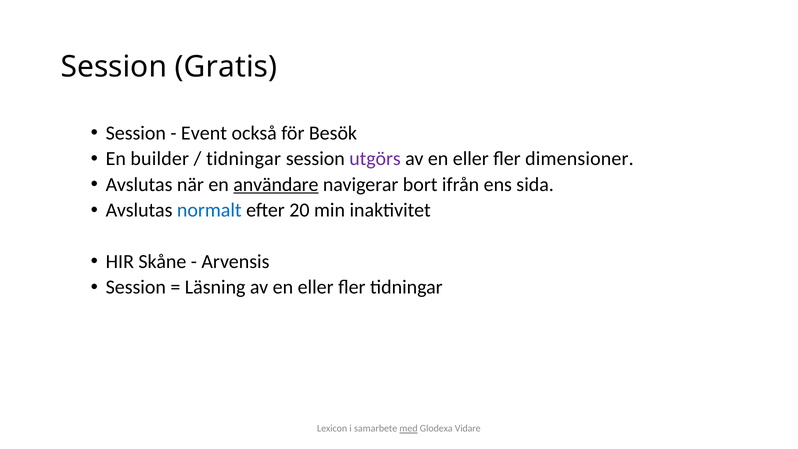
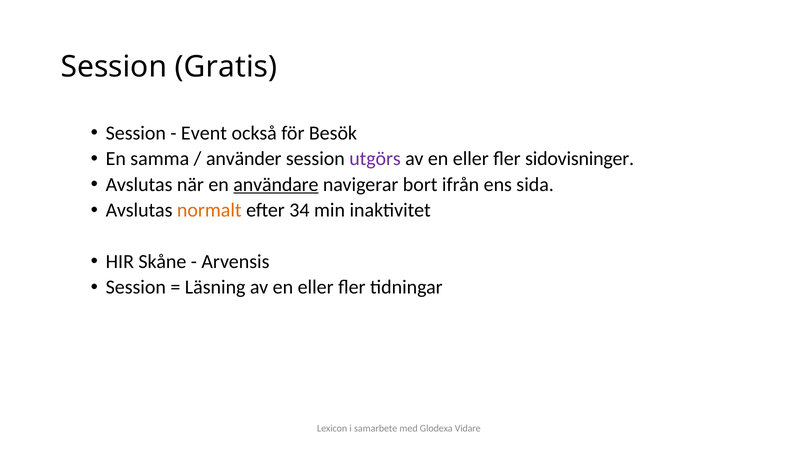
builder: builder -> samma (160, 159)
tidningar: tidningar -> använder (244, 159)
dimensioner: dimensioner -> sidovisninger (580, 159)
normalt colour: blue -> orange (209, 210)
20: 20 -> 34 (299, 210)
med underline: present -> none (409, 429)
